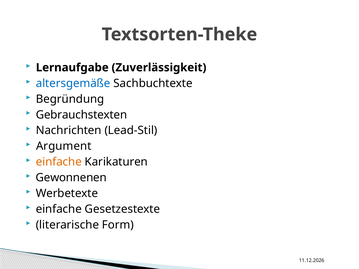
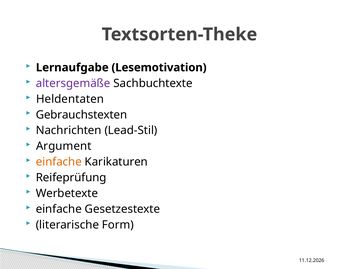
Zuverlässigkeit: Zuverlässigkeit -> Lesemotivation (159, 68)
altersgemäße colour: blue -> purple (73, 83)
Begründung: Begründung -> Heldentaten (70, 99)
Gewonnenen: Gewonnenen -> Reifeprüfung (71, 178)
